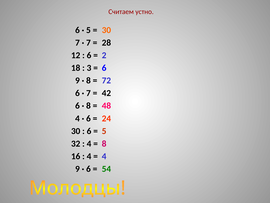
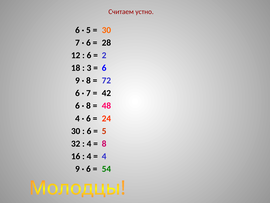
7: 7 -> 6 (88, 43)
